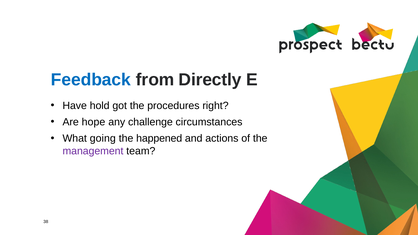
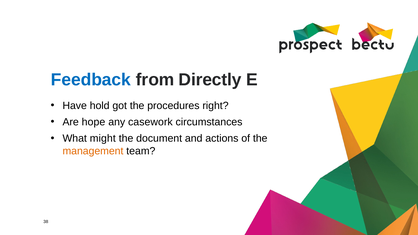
challenge: challenge -> casework (150, 122)
going: going -> might (103, 139)
happened: happened -> document (159, 139)
management colour: purple -> orange (93, 151)
